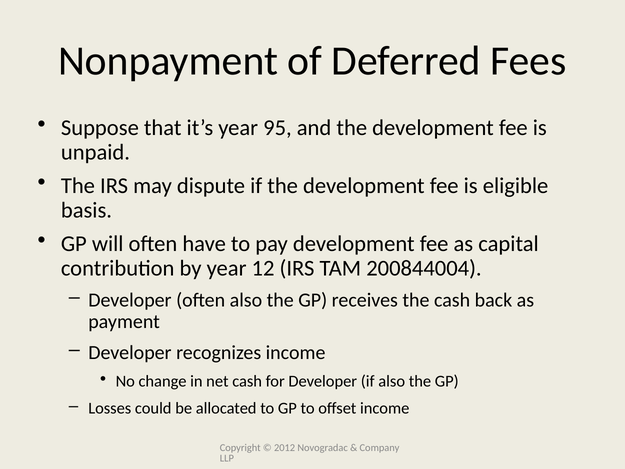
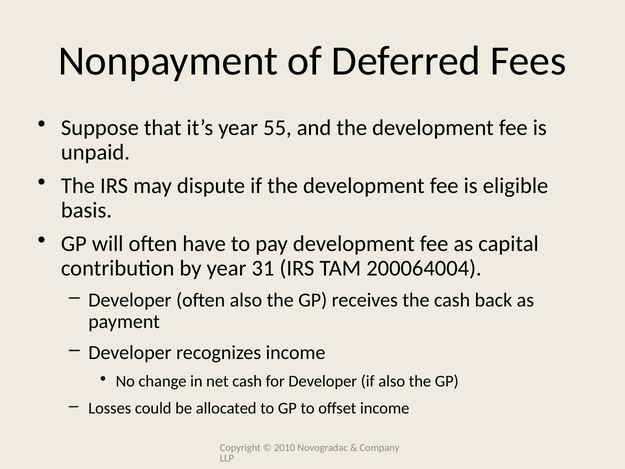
95: 95 -> 55 (277, 128)
12: 12 -> 31 (263, 268)
200844004: 200844004 -> 200064004 (424, 268)
2012: 2012 -> 2010 (285, 448)
